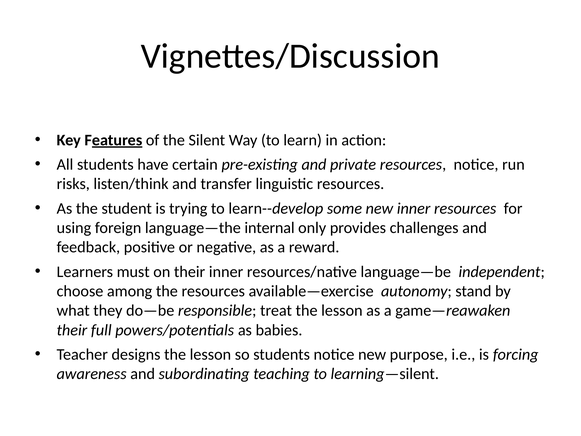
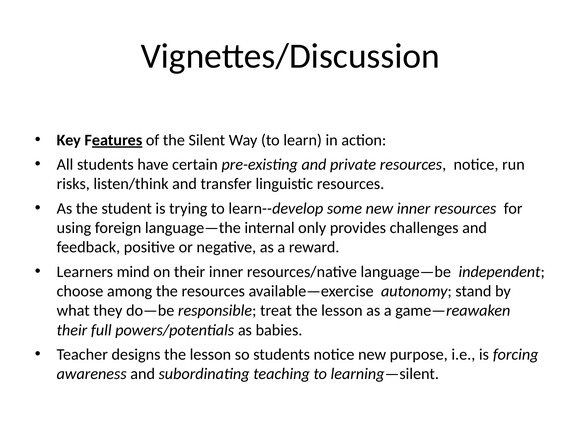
must: must -> mind (133, 272)
